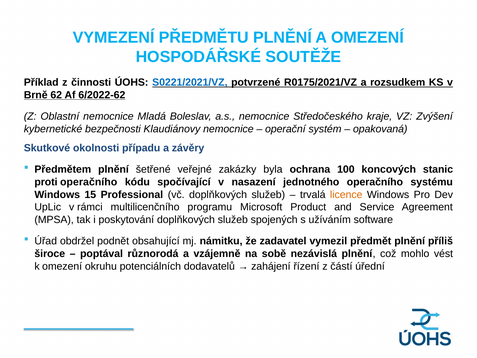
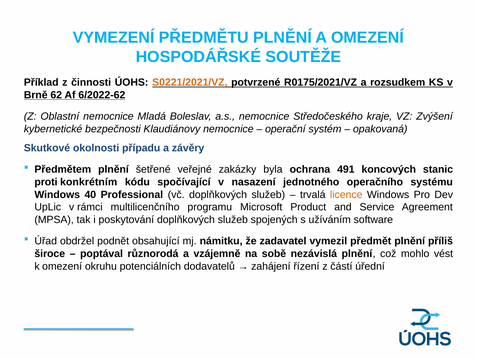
S0221/2021/VZ colour: blue -> orange (190, 82)
100: 100 -> 491 (346, 169)
proti operačního: operačního -> konkrétním (89, 182)
15: 15 -> 40 (90, 194)
